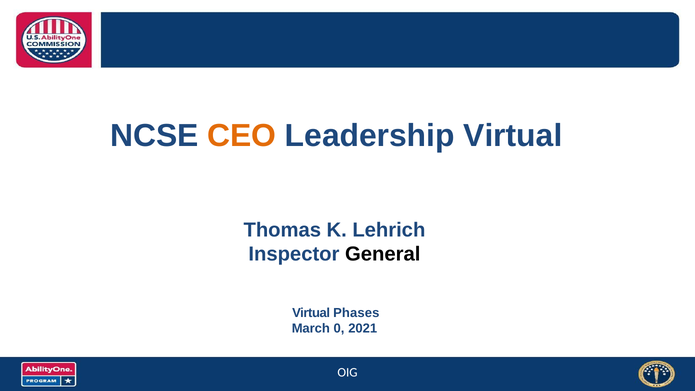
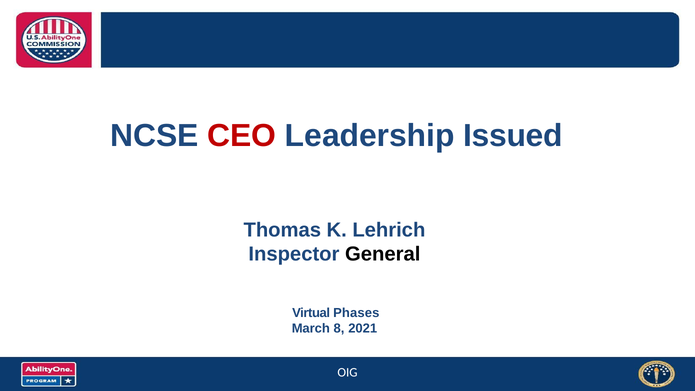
CEO colour: orange -> red (242, 135)
Leadership Virtual: Virtual -> Issued (513, 135)
0: 0 -> 8 (339, 328)
